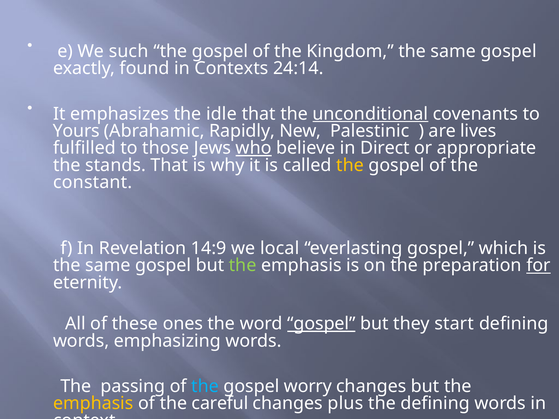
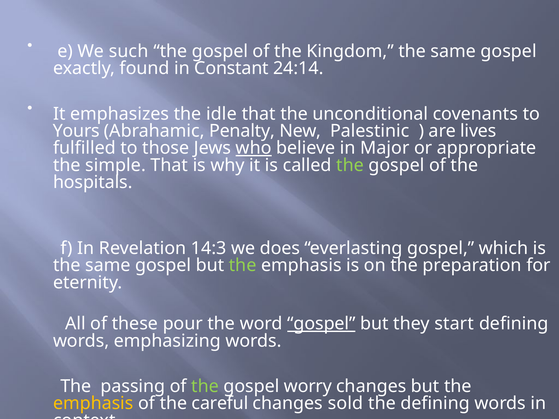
Contexts: Contexts -> Constant (232, 68)
unconditional underline: present -> none (370, 114)
Rapidly: Rapidly -> Penalty (242, 131)
Direct: Direct -> Major (385, 148)
stands: stands -> simple (116, 165)
the colour: yellow -> light green (350, 165)
constant: constant -> hospitals (93, 182)
14:9: 14:9 -> 14:3 (209, 248)
local: local -> does (280, 248)
for underline: present -> none (539, 266)
ones: ones -> pour (183, 324)
the colour: light blue -> light green (205, 386)
plus: plus -> sold (345, 404)
